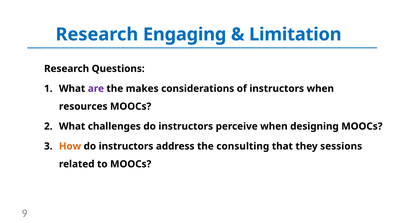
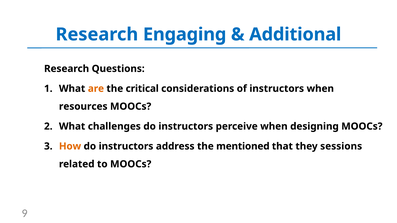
Limitation: Limitation -> Additional (295, 34)
are colour: purple -> orange (96, 89)
makes: makes -> critical (142, 89)
consulting: consulting -> mentioned (243, 146)
